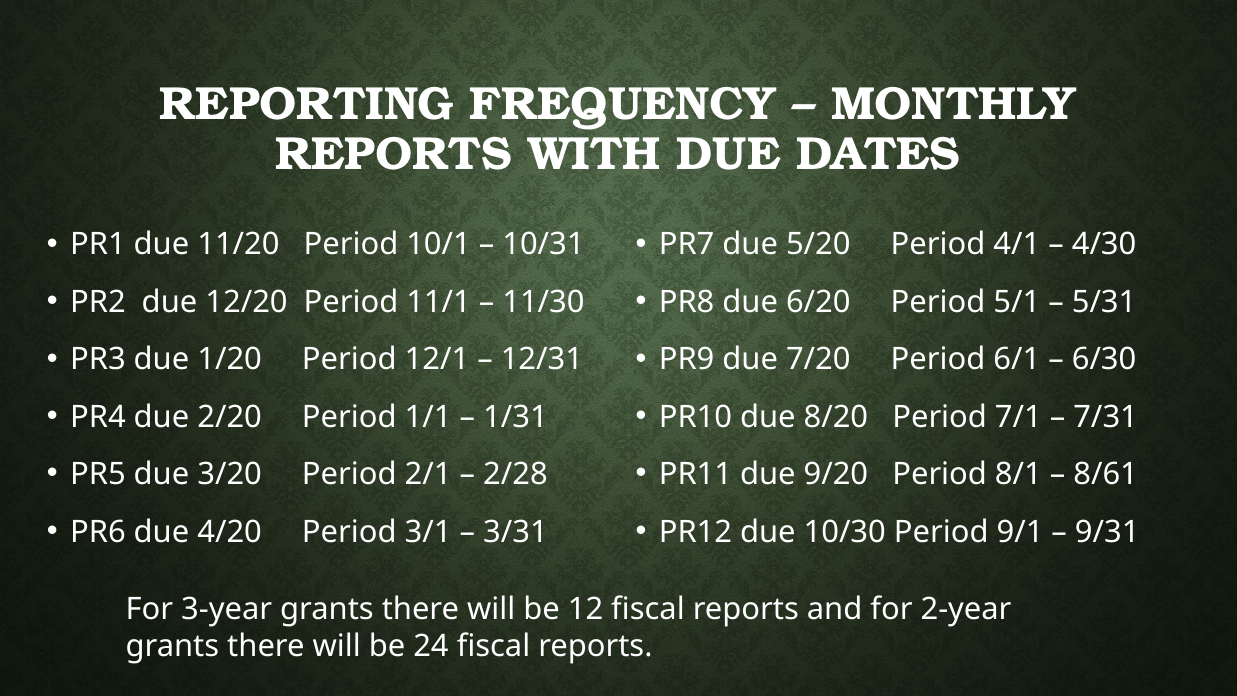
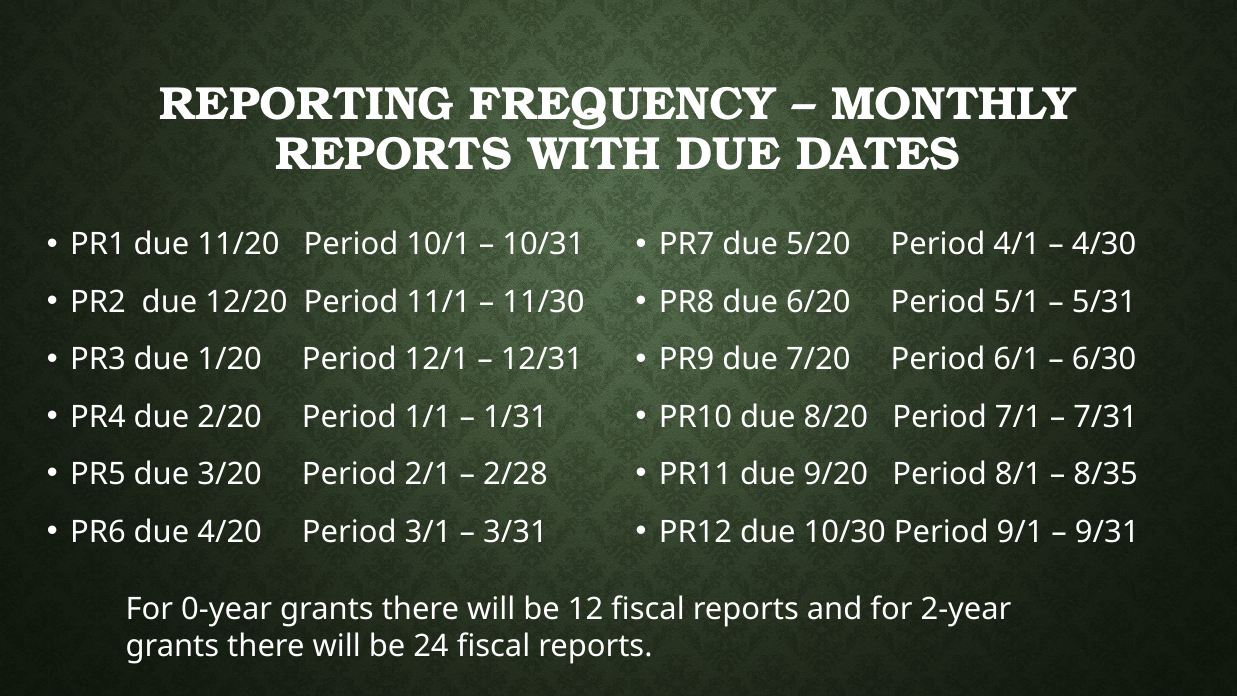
8/61: 8/61 -> 8/35 (1106, 474)
3-year: 3-year -> 0-year (227, 609)
